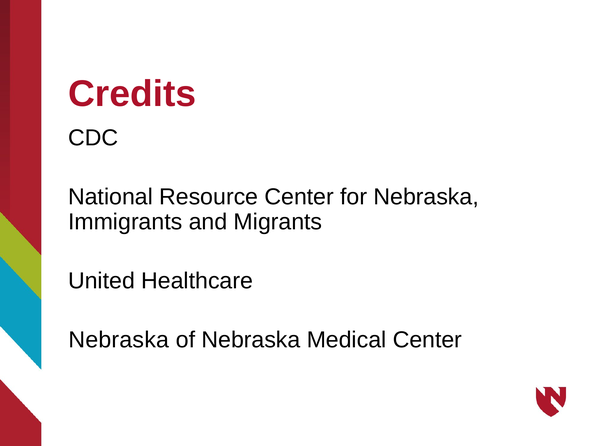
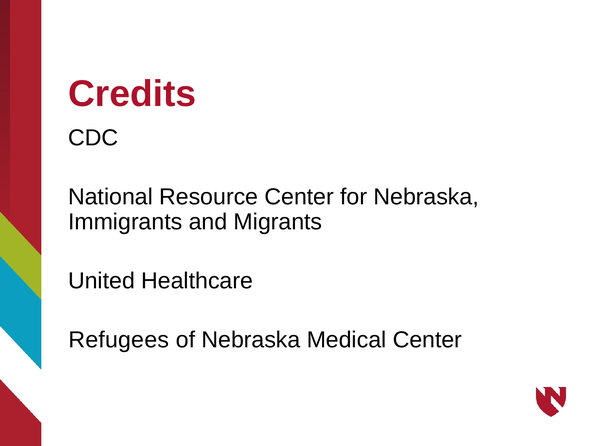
Nebraska: Nebraska -> Refugees (119, 340)
